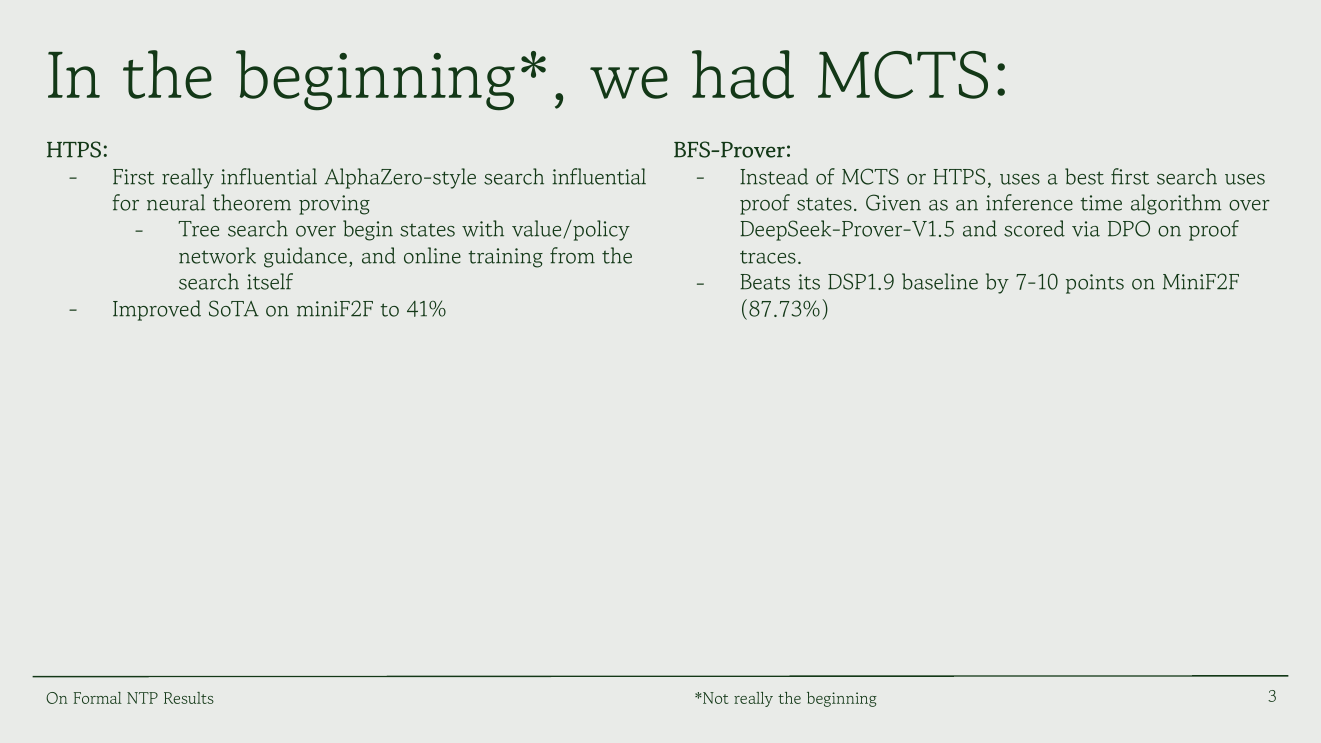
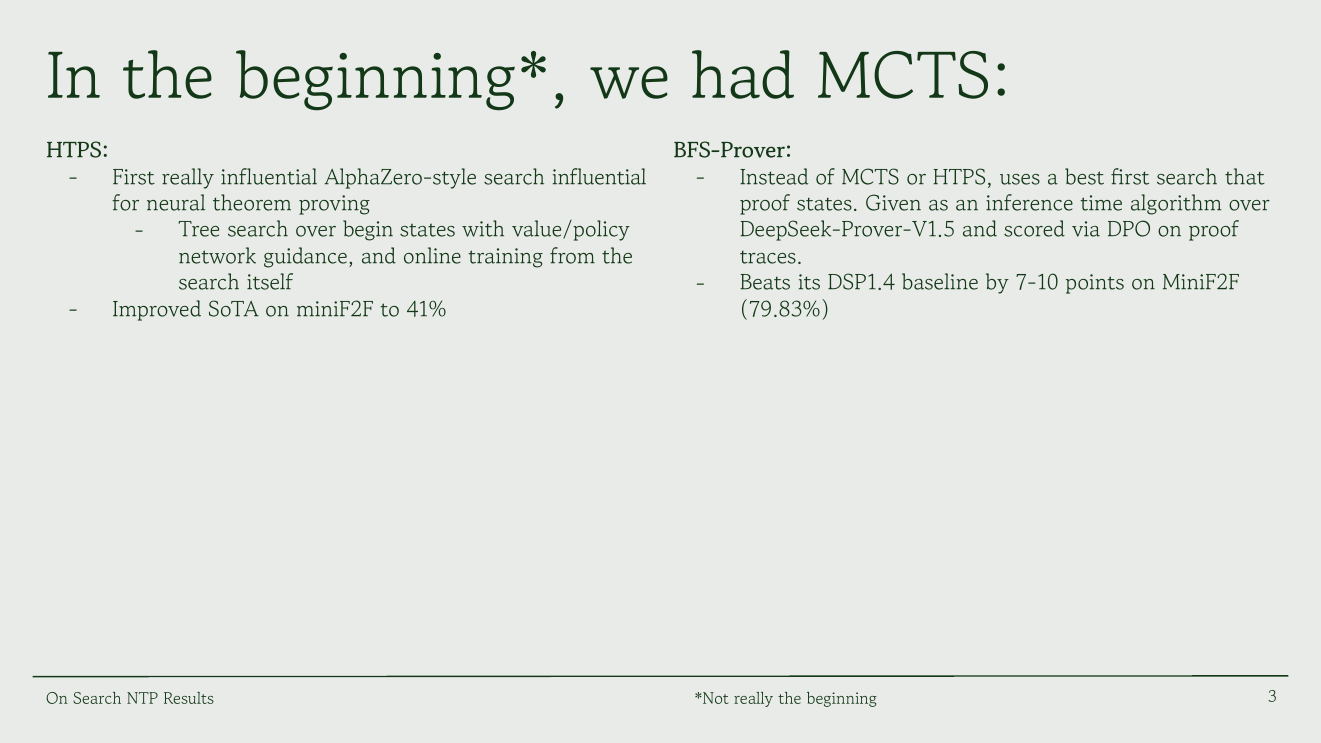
search uses: uses -> that (1245, 179)
DSP1.9: DSP1.9 -> DSP1.4 (861, 284)
87.73%: 87.73% -> 79.83% (785, 311)
On Formal: Formal -> Search (97, 700)
